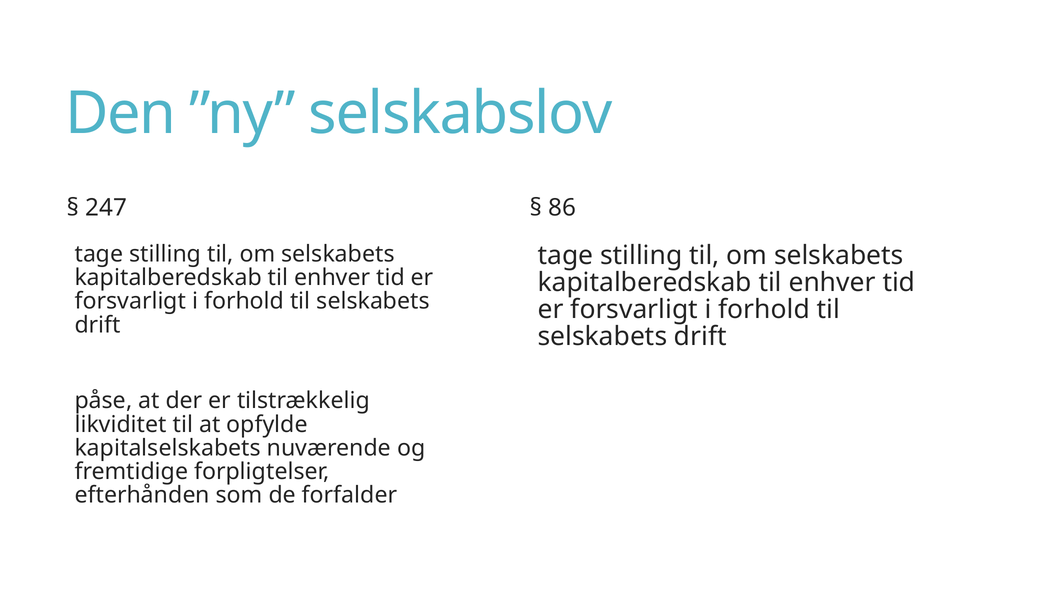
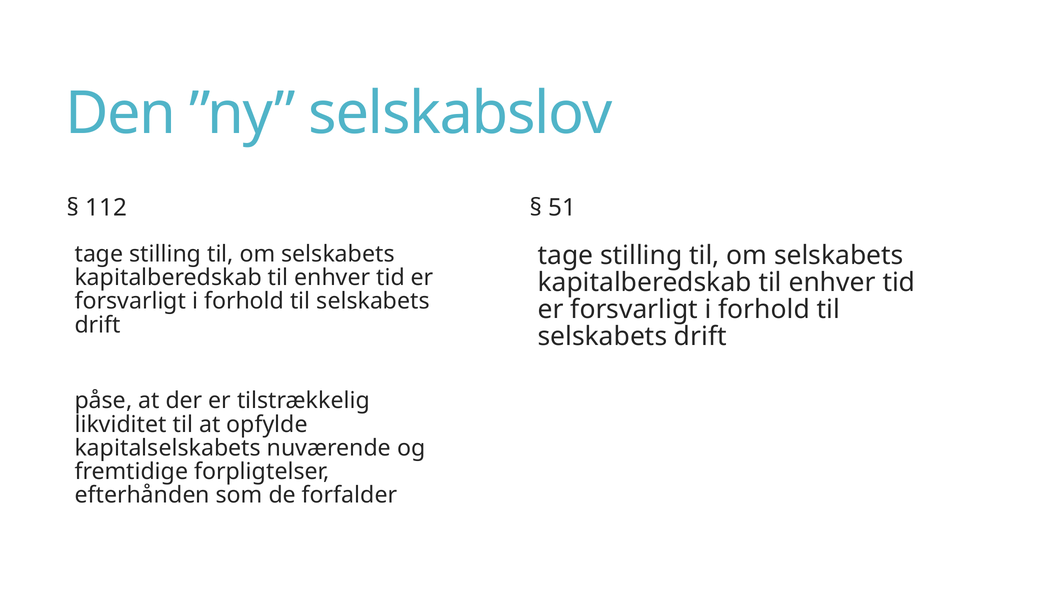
86: 86 -> 51 (562, 208)
247: 247 -> 112 (106, 208)
